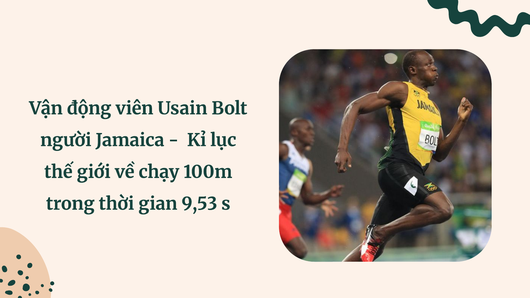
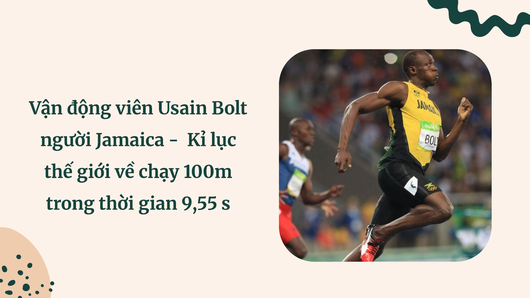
9,53: 9,53 -> 9,55 (199, 204)
